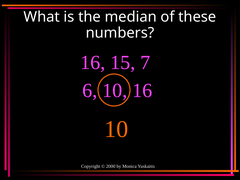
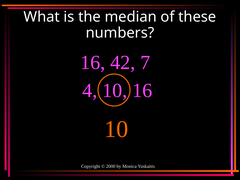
15: 15 -> 42 (123, 63)
6: 6 -> 4 (90, 91)
